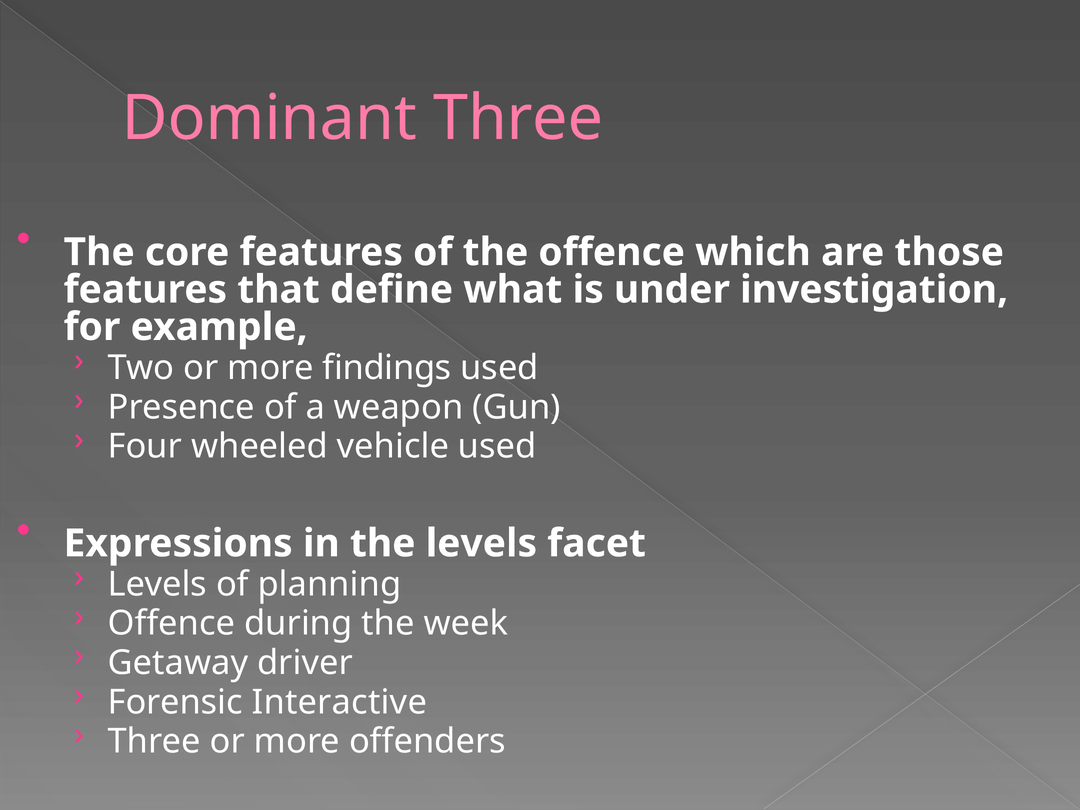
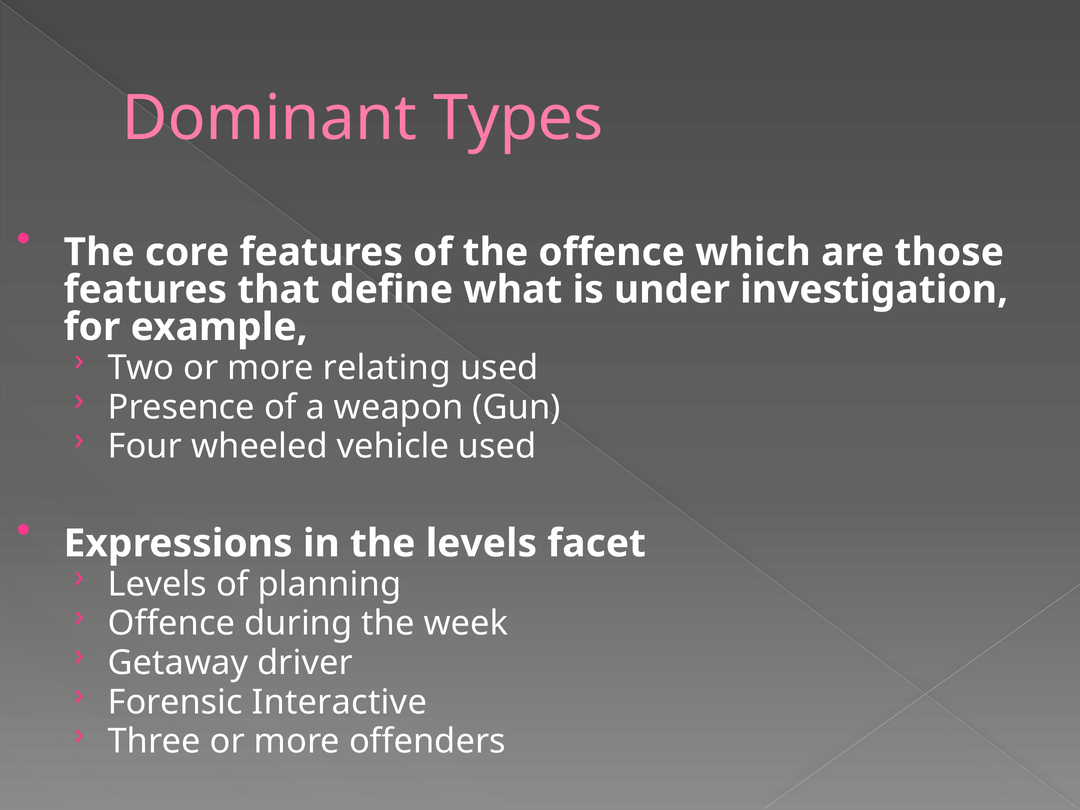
Dominant Three: Three -> Types (518, 119)
findings: findings -> relating (387, 368)
